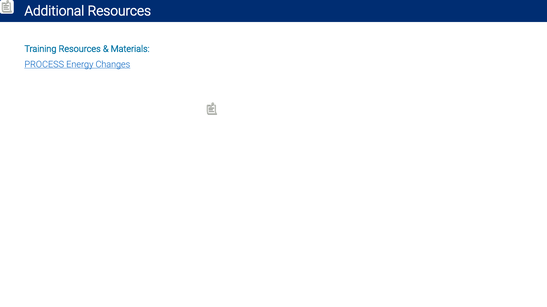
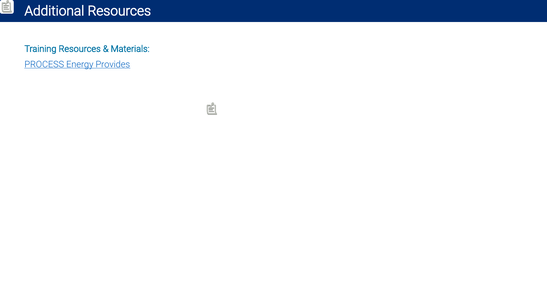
Changes: Changes -> Provides (113, 64)
